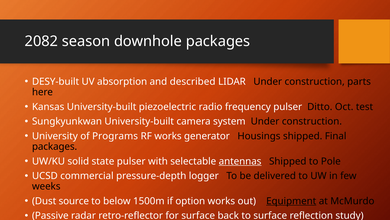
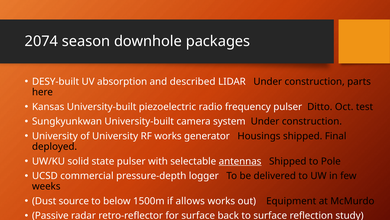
2082: 2082 -> 2074 (41, 41)
of Programs: Programs -> University (115, 136)
packages: packages -> deployed (55, 146)
option: option -> allows (190, 201)
Equipment underline: present -> none (291, 201)
